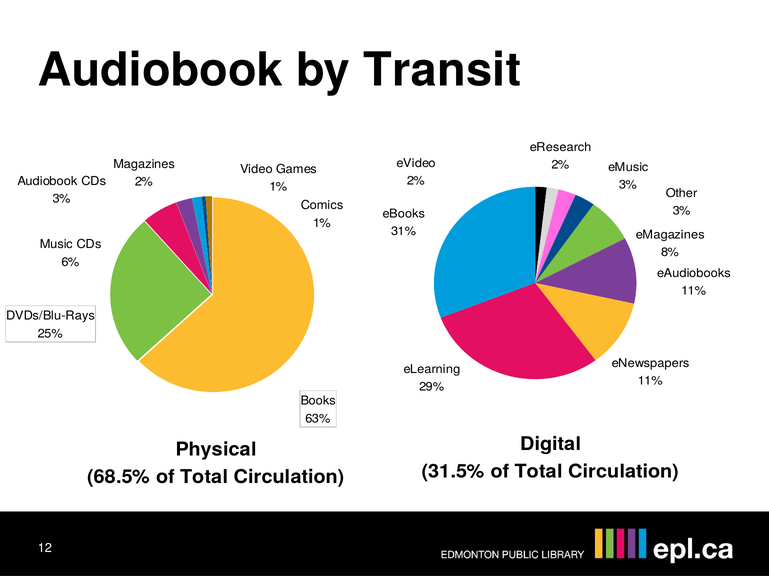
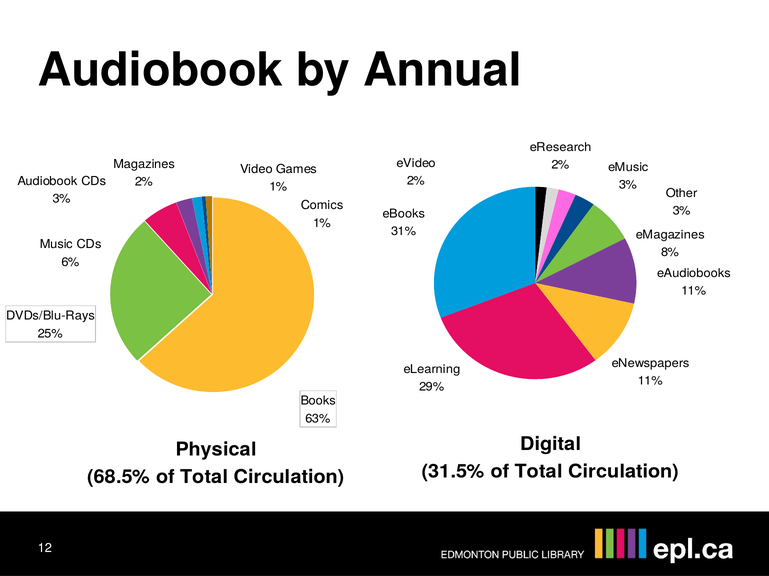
Transit: Transit -> Annual (442, 70)
